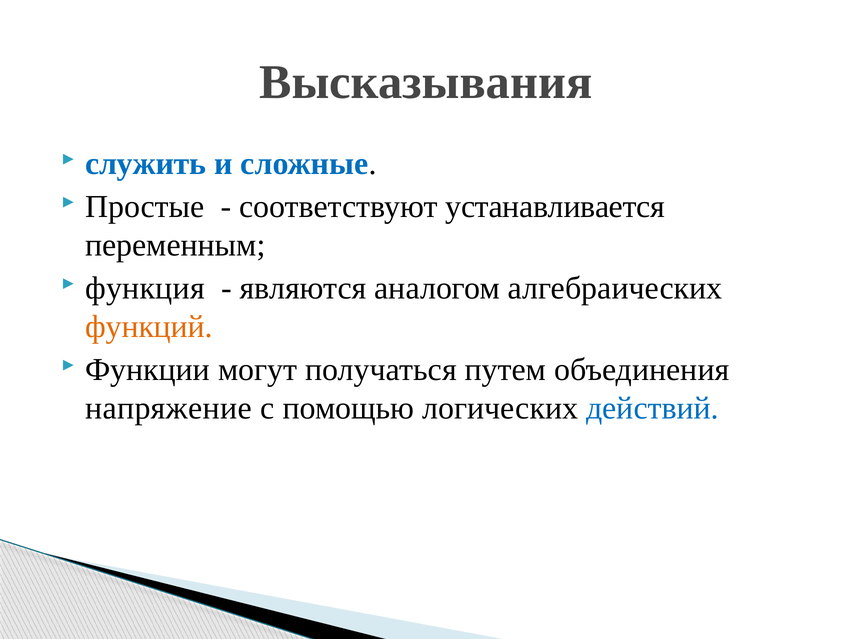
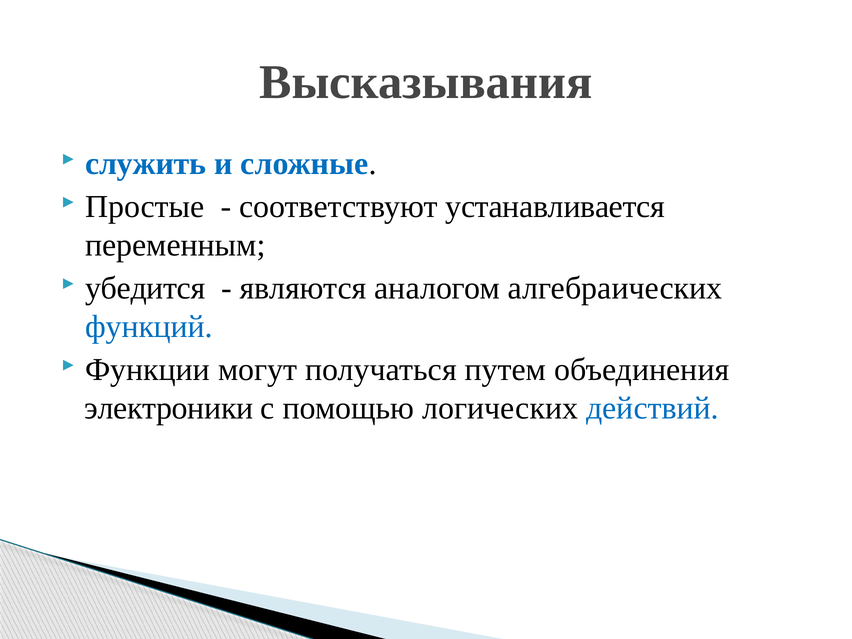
функция: функция -> убедится (145, 288)
функций colour: orange -> blue (149, 327)
напряжение: напряжение -> электроники (169, 408)
